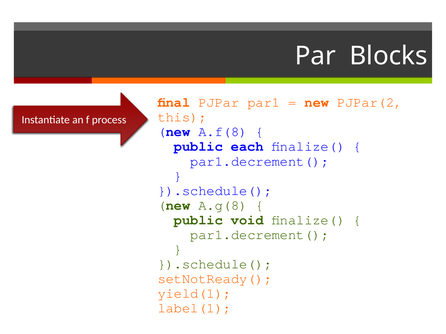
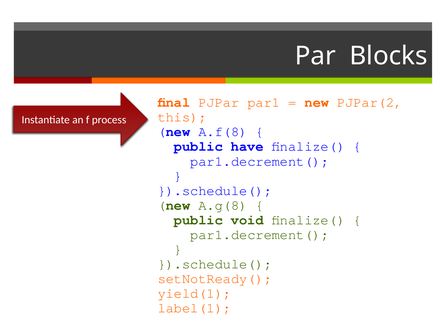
each: each -> have (247, 147)
